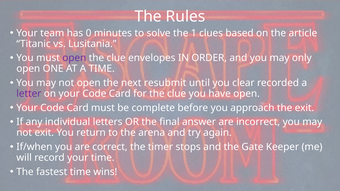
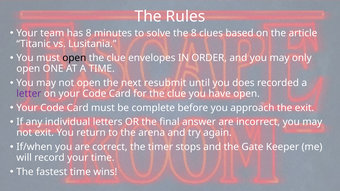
has 0: 0 -> 8 (89, 33)
the 1: 1 -> 8 (194, 33)
open colour: purple -> black (74, 58)
clear: clear -> does (243, 83)
